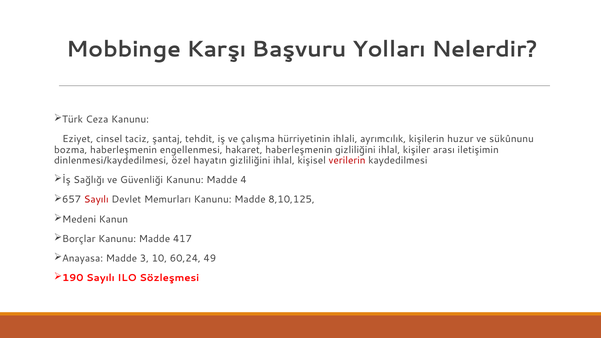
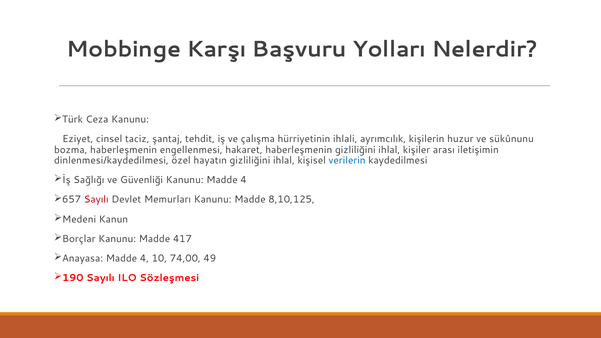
verilerin colour: red -> blue (347, 161)
3: 3 -> 4 (144, 258)
60,24: 60,24 -> 74,00 (185, 258)
